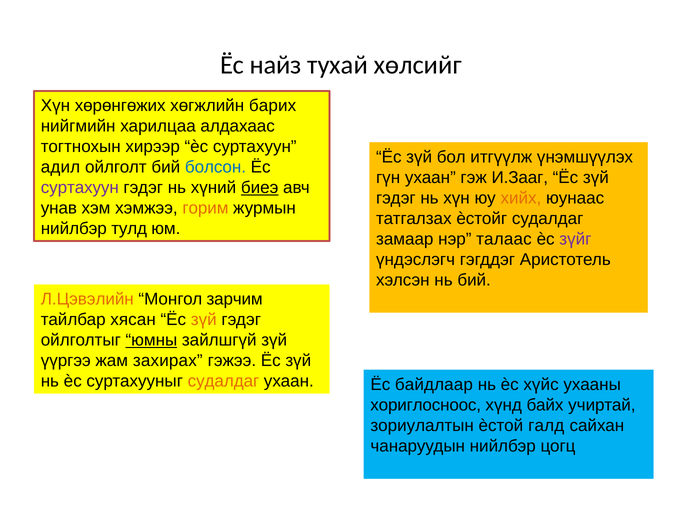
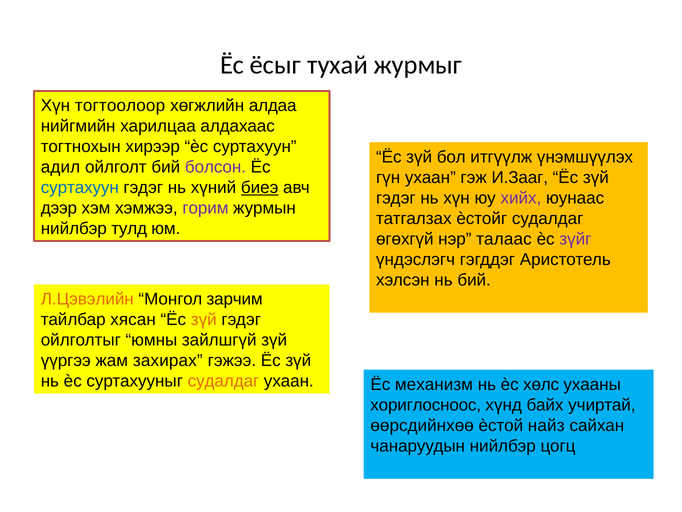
найз: найз -> ёсыг (275, 65)
хөлсийг: хөлсийг -> журмыг (418, 65)
хөрөнгөжих: хөрөнгөжих -> тогтоолоор (120, 106)
барих: барих -> алдаа (273, 106)
болсон colour: blue -> purple (215, 167)
суртахуун colour: purple -> blue (80, 188)
хийх colour: orange -> purple (521, 198)
унав: унав -> дээр (59, 208)
горим colour: orange -> purple (205, 208)
замаар: замаар -> өгөхгүй (405, 239)
юмны underline: present -> none (151, 340)
байдлаар: байдлаар -> механизм (434, 384)
хүйс: хүйс -> хөлс (541, 384)
зориулалтын: зориулалтын -> өөрсдийнхөө (422, 425)
галд: галд -> найз (546, 425)
